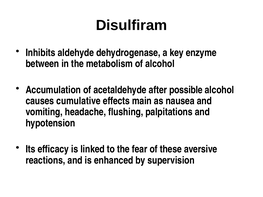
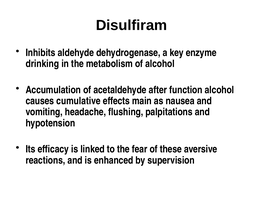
between: between -> drinking (42, 64)
possible: possible -> function (186, 90)
